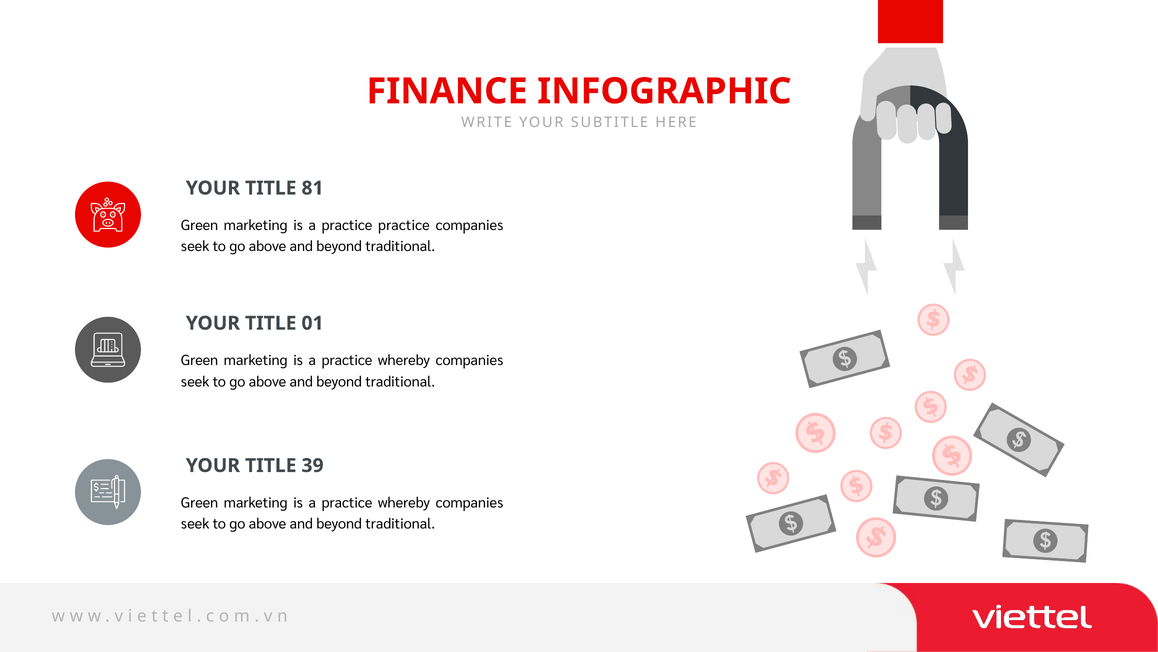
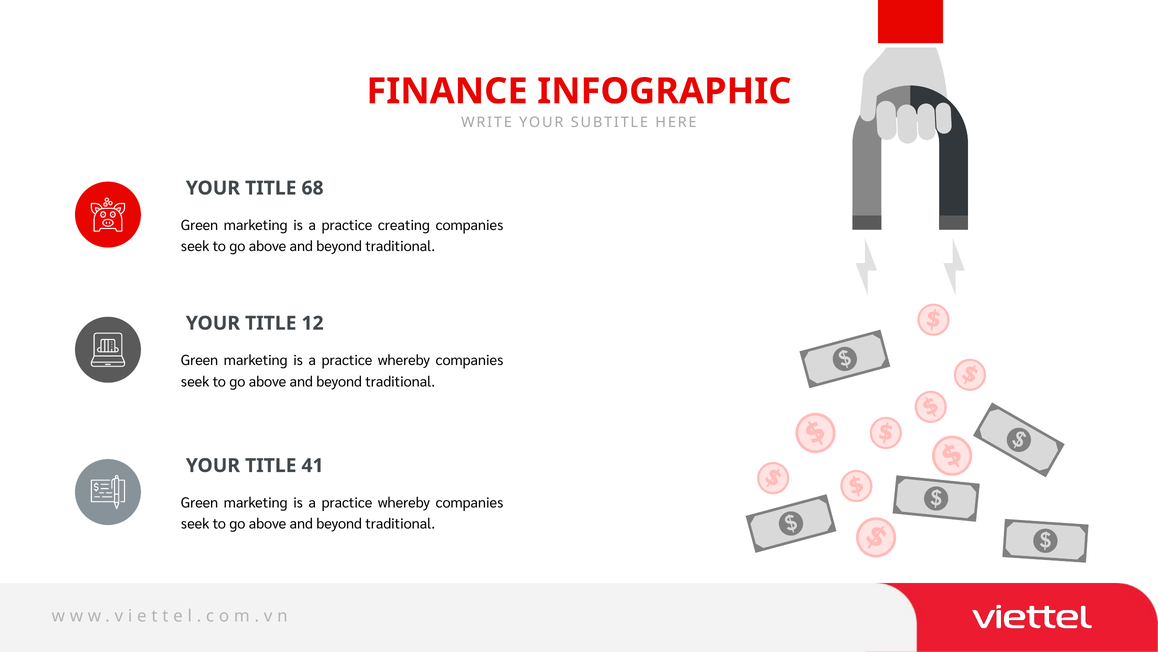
81: 81 -> 68 (313, 188)
practice practice: practice -> creating (404, 225)
01: 01 -> 12 (313, 323)
39: 39 -> 41 (313, 465)
